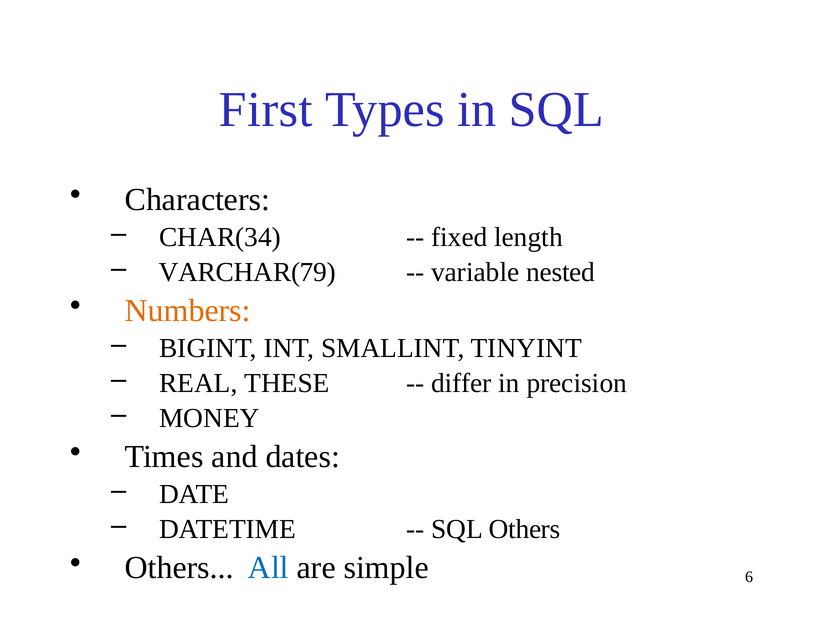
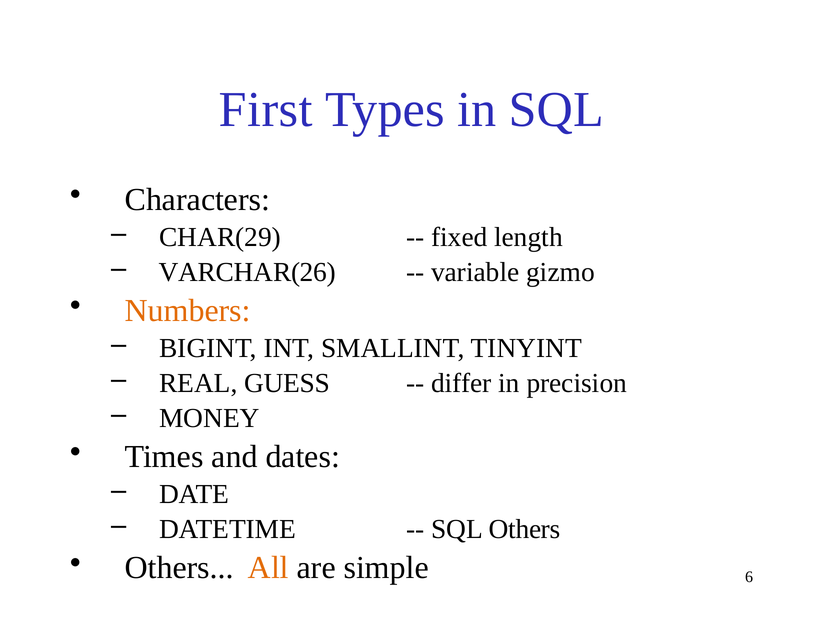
CHAR(34: CHAR(34 -> CHAR(29 (220, 237)
VARCHAR(79: VARCHAR(79 -> VARCHAR(26 (247, 272)
nested: nested -> gizmo (561, 272)
THESE: THESE -> GUESS (287, 383)
All colour: blue -> orange (268, 568)
